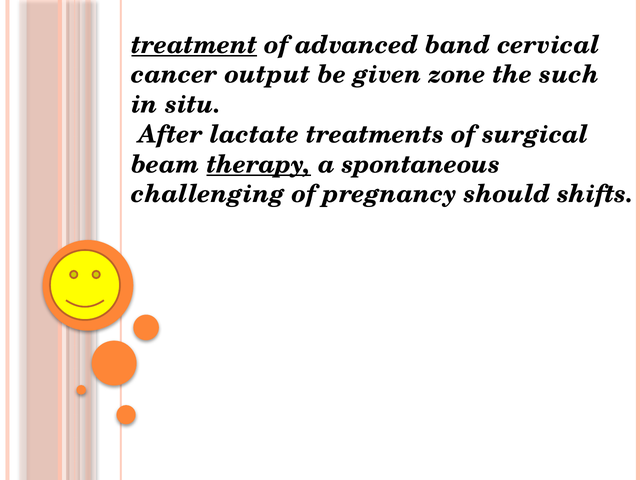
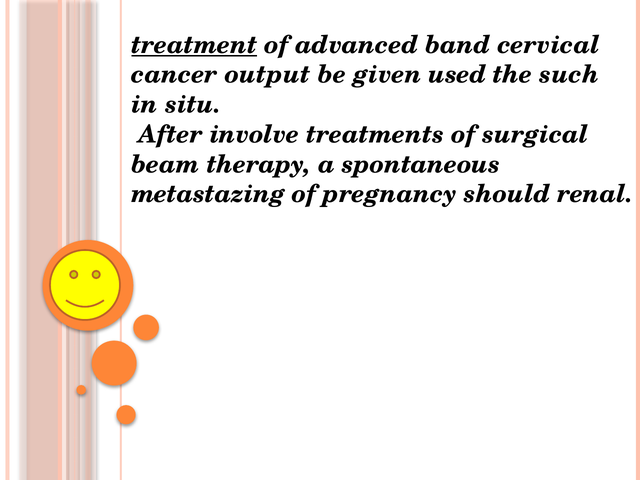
zone: zone -> used (457, 75)
lactate: lactate -> involve (254, 134)
therapy underline: present -> none (259, 164)
challenging: challenging -> metastazing (208, 194)
shifts: shifts -> renal (595, 194)
